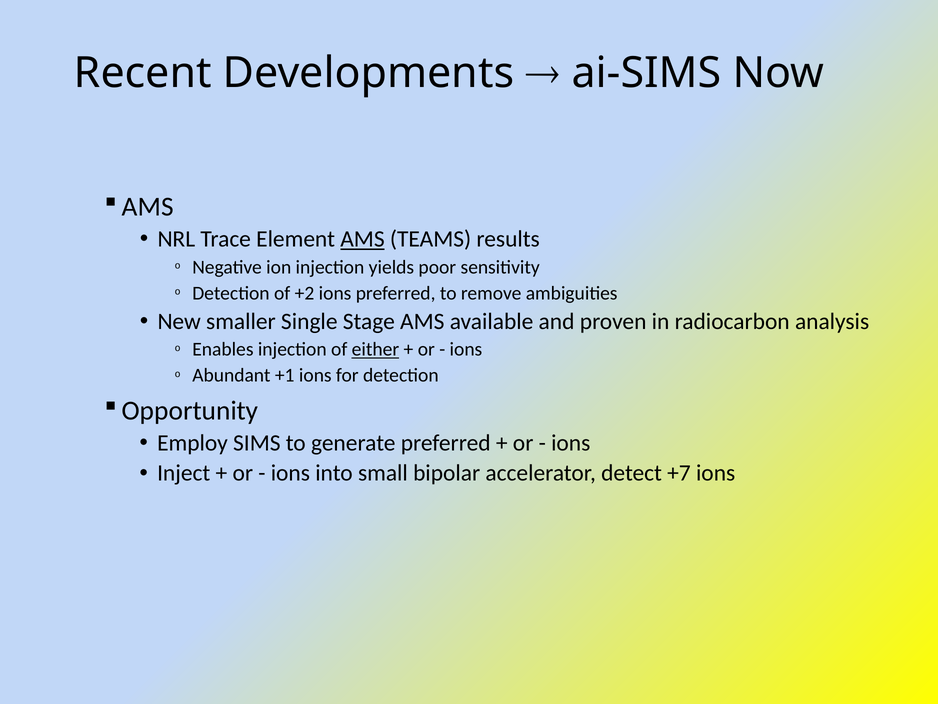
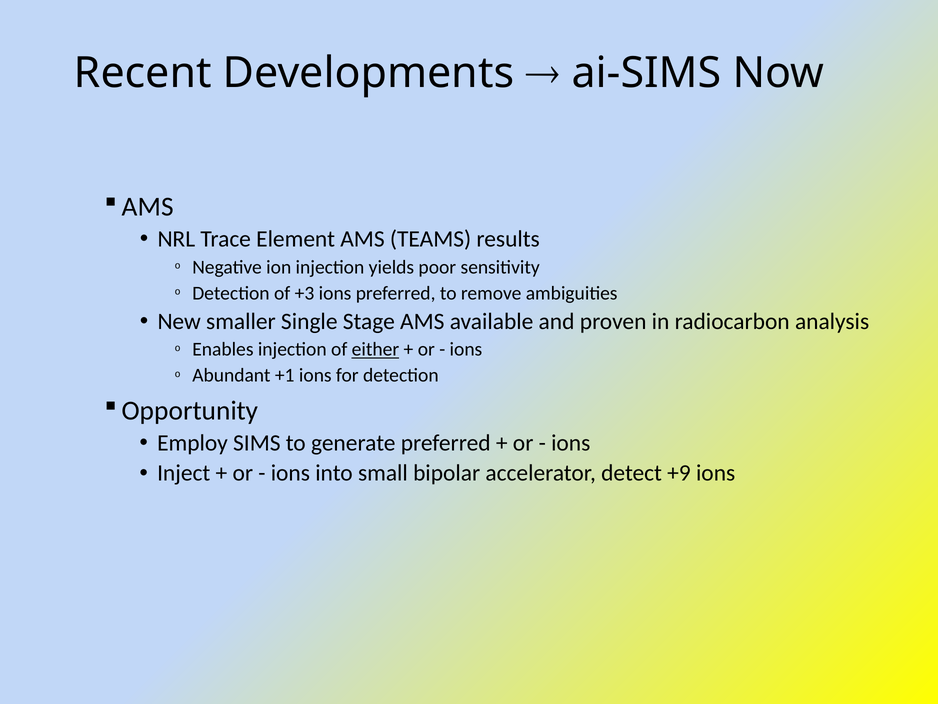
AMS underline: present -> none (362, 239)
+2: +2 -> +3 (304, 293)
+7: +7 -> +9 (679, 473)
